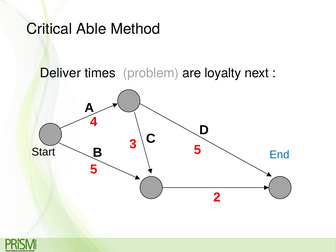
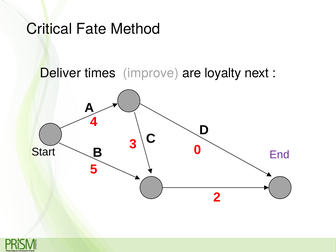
Able: Able -> Fate (91, 29)
problem: problem -> improve (151, 73)
3 5: 5 -> 0 (197, 150)
End colour: blue -> purple (279, 155)
